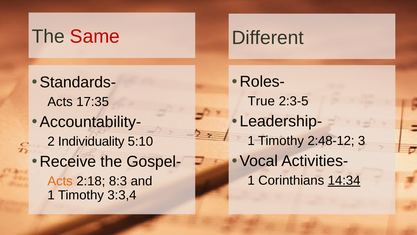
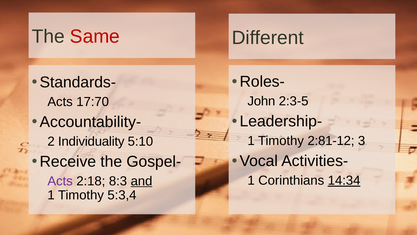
True: True -> John (261, 101)
17:35: 17:35 -> 17:70 (93, 102)
2:48-12: 2:48-12 -> 2:81-12 (331, 141)
Acts colour: orange -> purple (60, 181)
and underline: none -> present (142, 181)
3:3,4: 3:3,4 -> 5:3,4 (122, 195)
